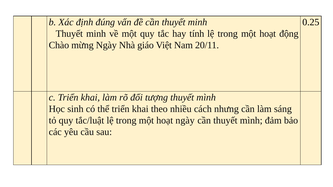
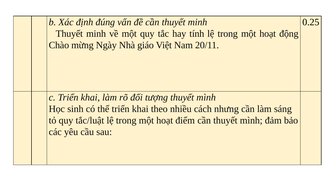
hoạt ngày: ngày -> điểm (185, 121)
